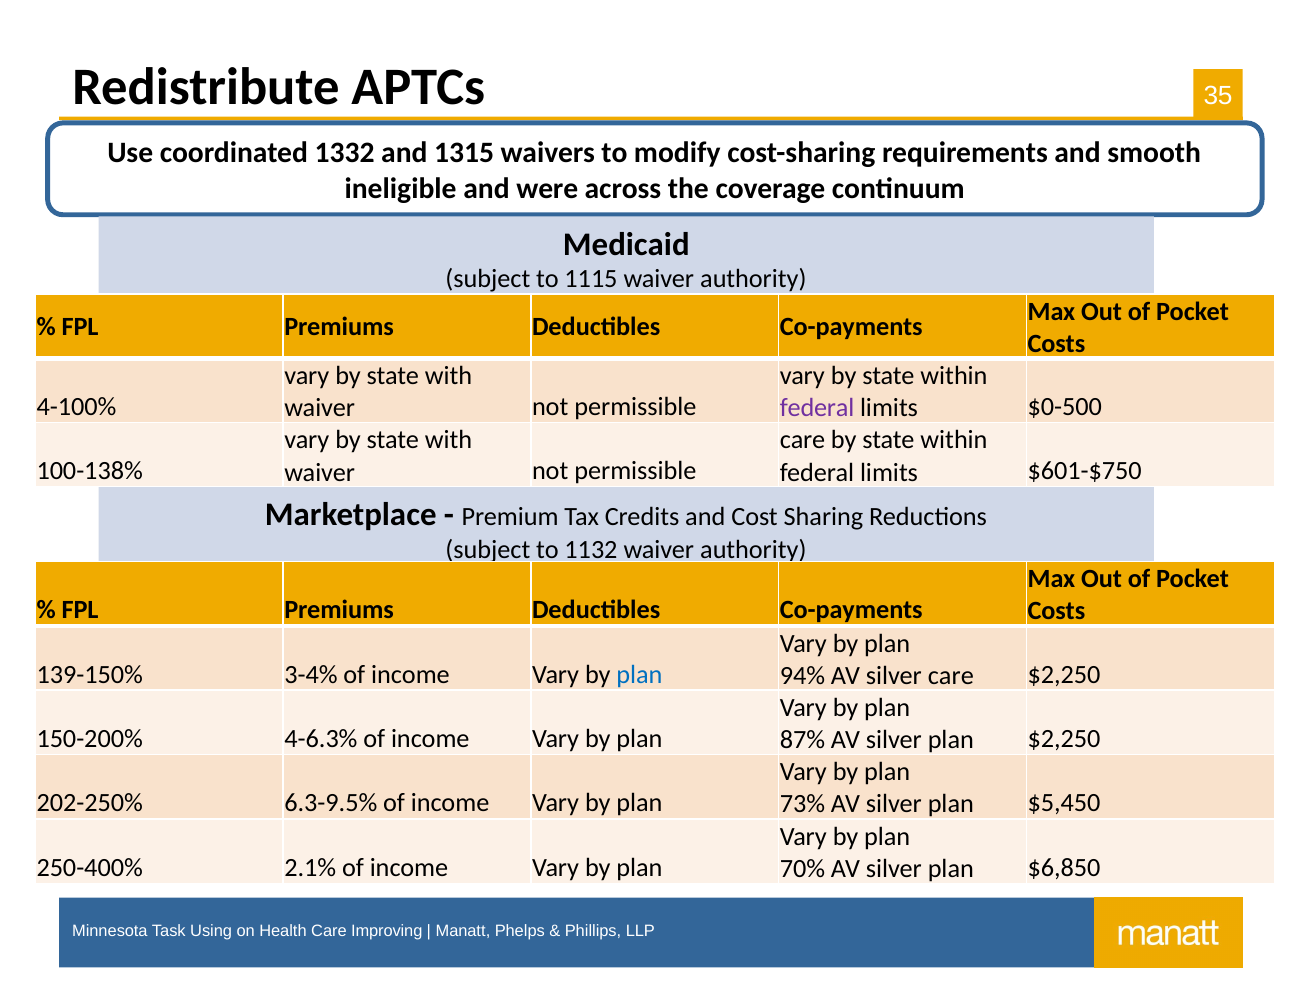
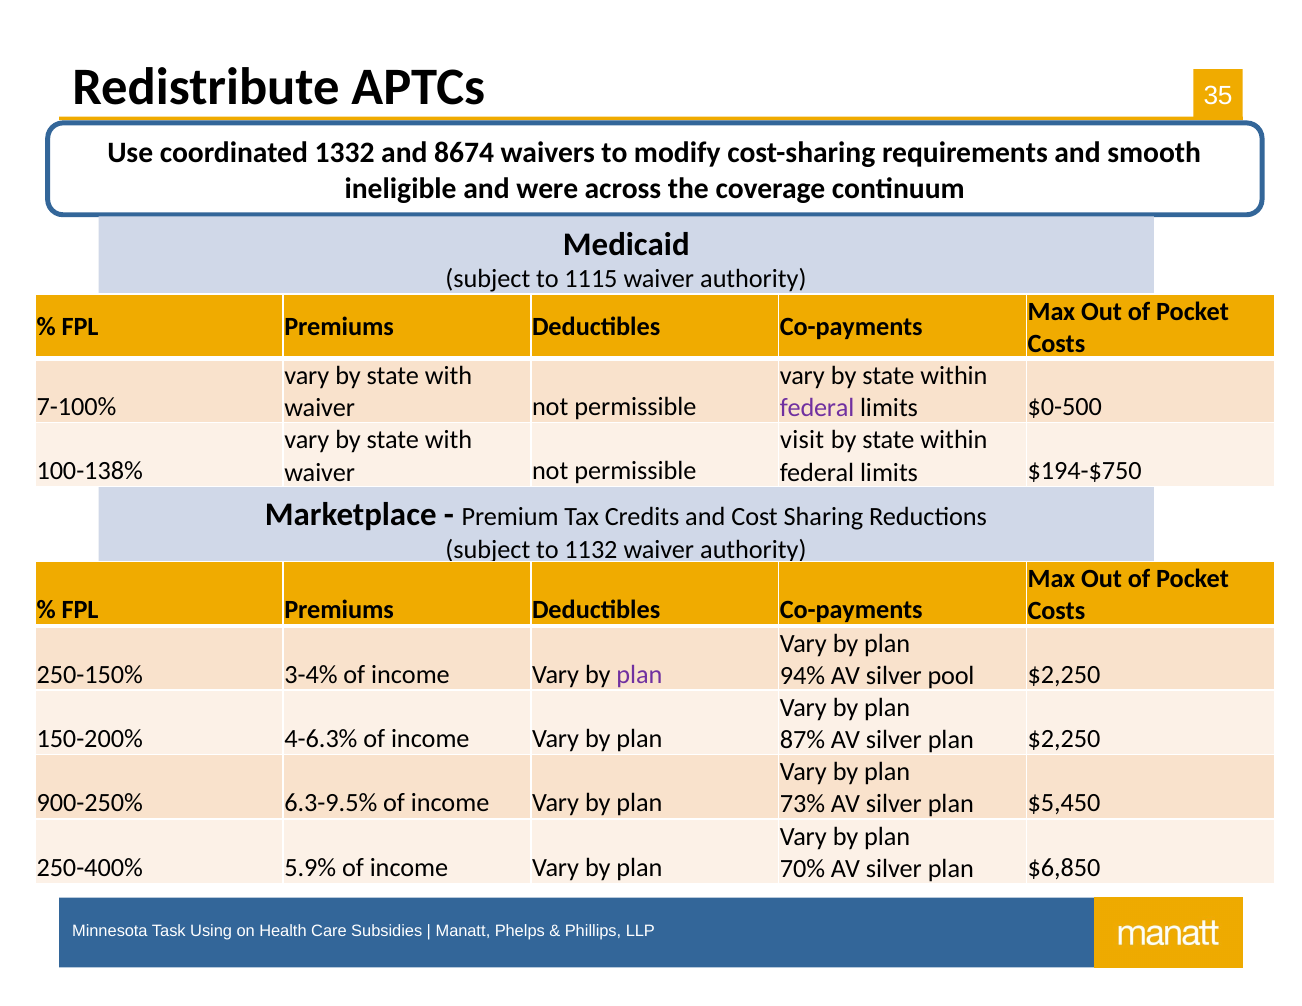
1315: 1315 -> 8674 (464, 153)
4-100%: 4-100% -> 7-100% (76, 407)
care: care -> visit (802, 440)
$601-$750: $601-$750 -> $194-$750 (1085, 471)
139-150%: 139-150% -> 250-150% (90, 674)
plan colour: blue -> purple (639, 674)
silver care: care -> pool (951, 676)
202-250%: 202-250% -> 900-250% (90, 803)
2.1%: 2.1% -> 5.9% (310, 868)
Improving: Improving -> Subsidies (387, 931)
